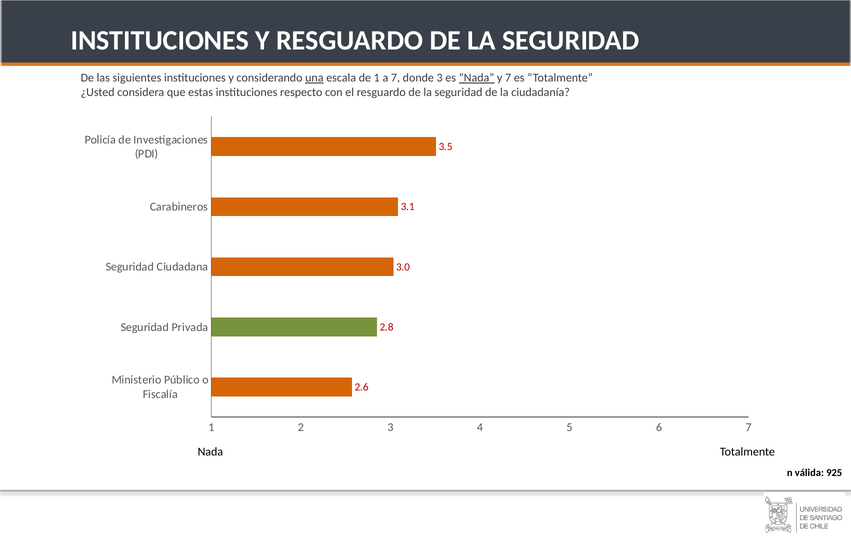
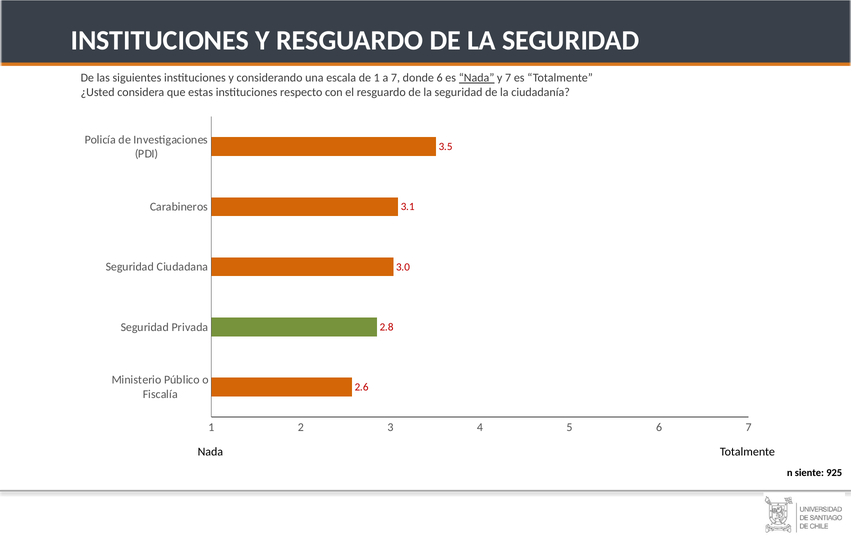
una underline: present -> none (314, 78)
donde 3: 3 -> 6 (440, 78)
válida: válida -> siente (809, 473)
